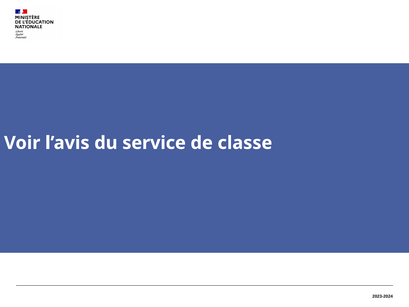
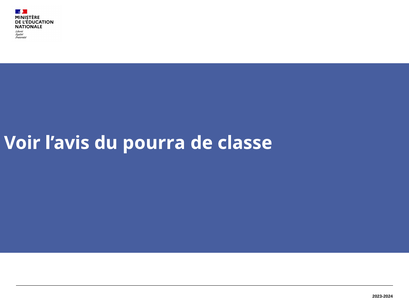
service: service -> pourra (154, 143)
